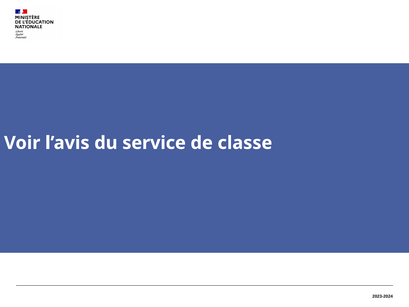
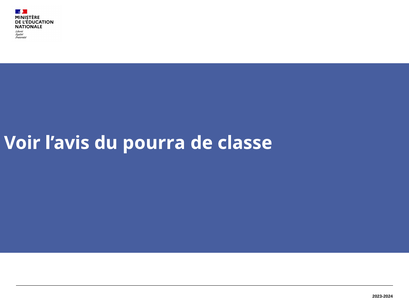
service: service -> pourra (154, 143)
